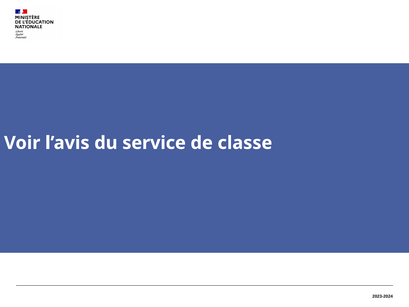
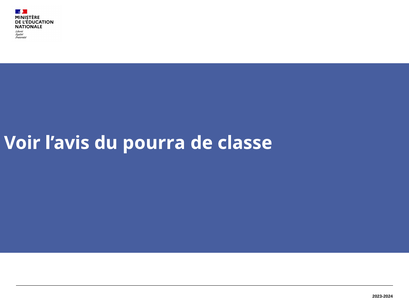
service: service -> pourra (154, 143)
